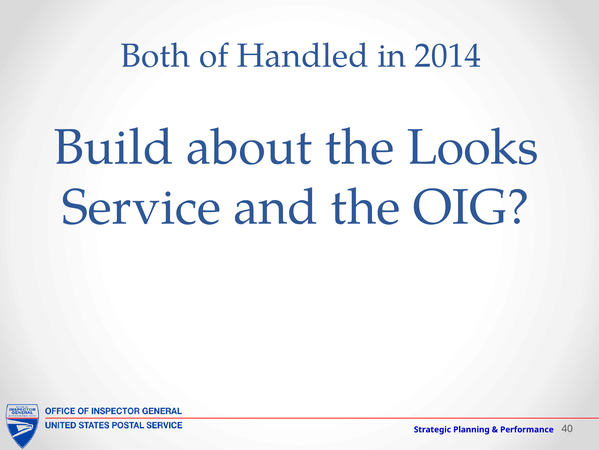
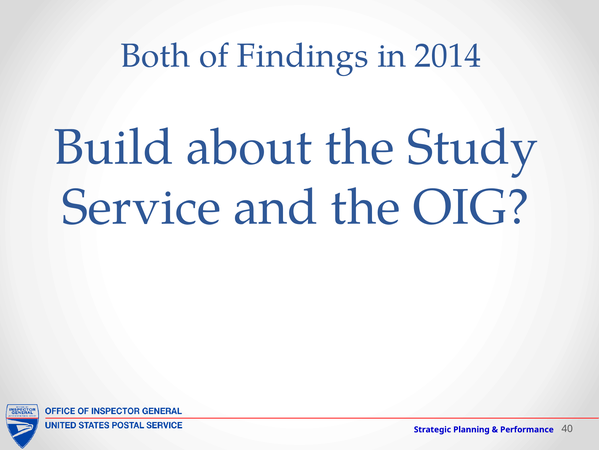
Handled: Handled -> Findings (303, 56)
Looks: Looks -> Study (472, 147)
